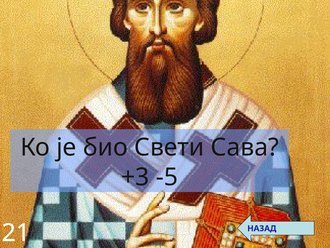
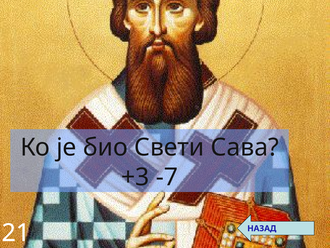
-5: -5 -> -7 (167, 177)
